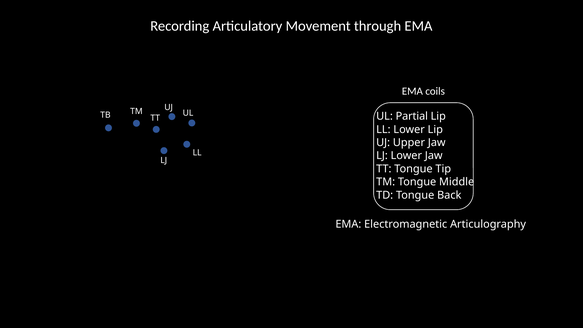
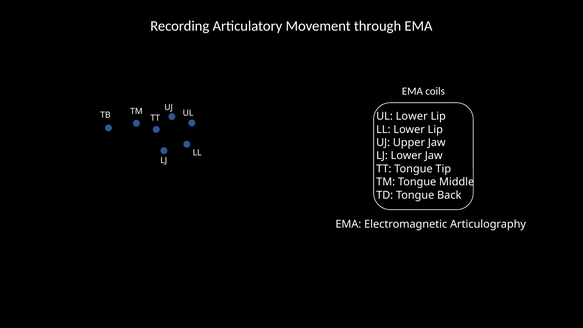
UL Partial: Partial -> Lower (412, 116)
